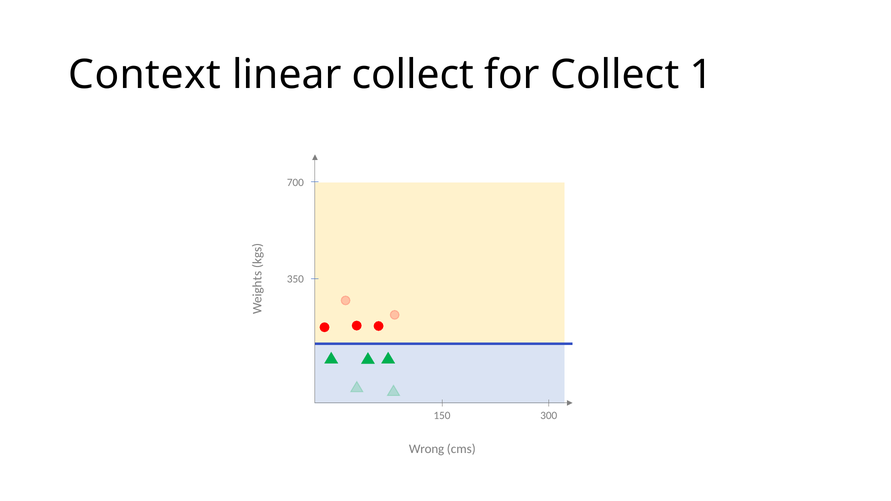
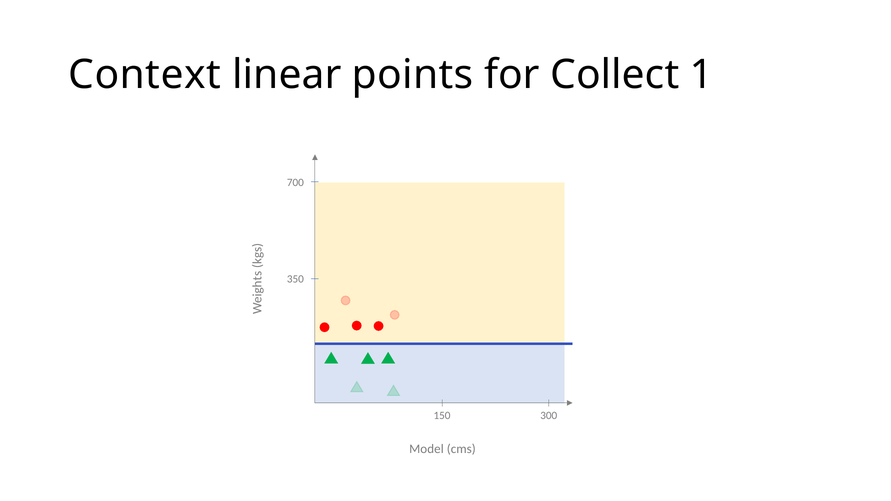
linear collect: collect -> points (413, 75)
Wrong: Wrong -> Model (426, 449)
